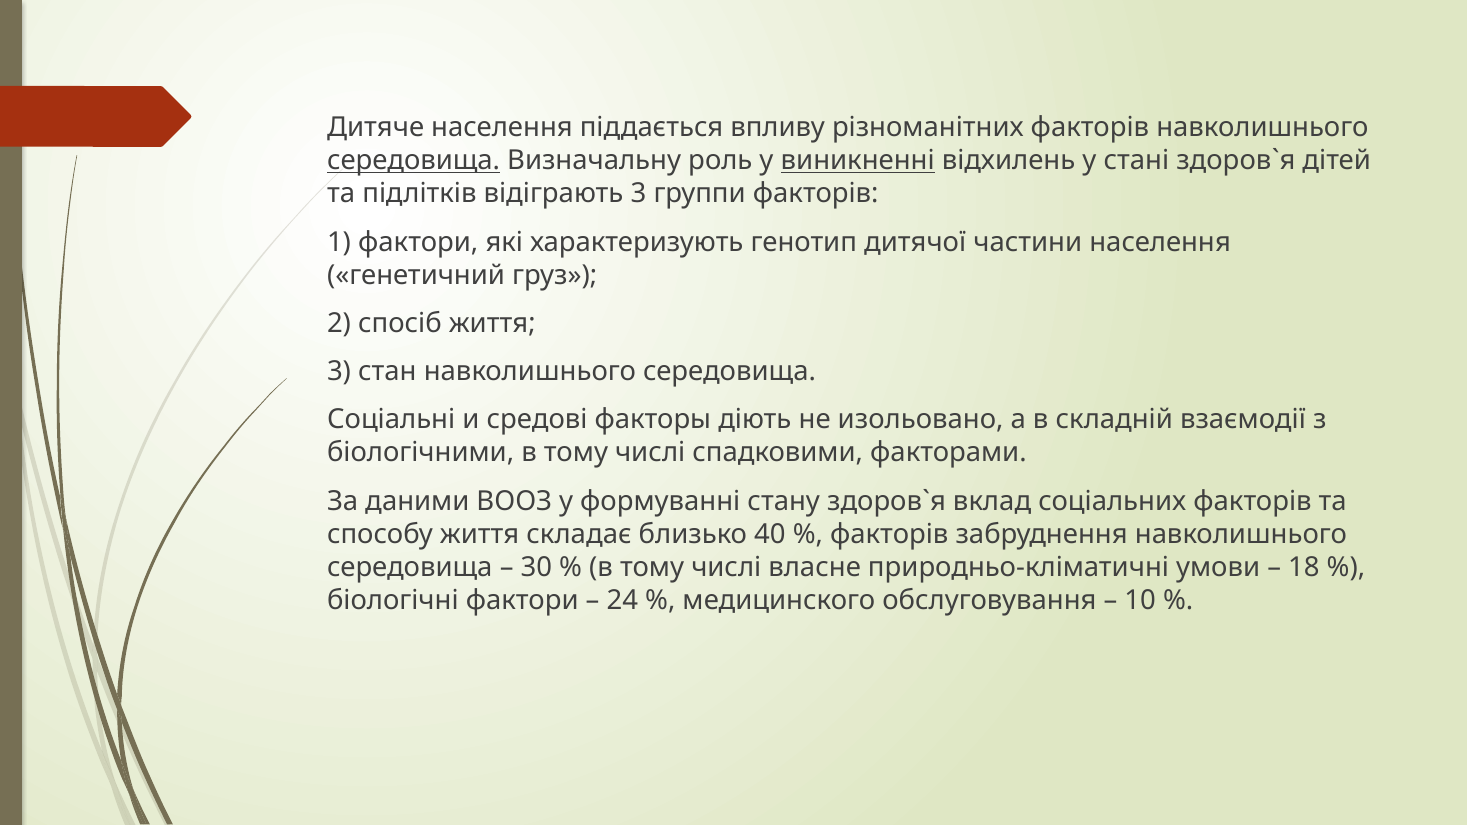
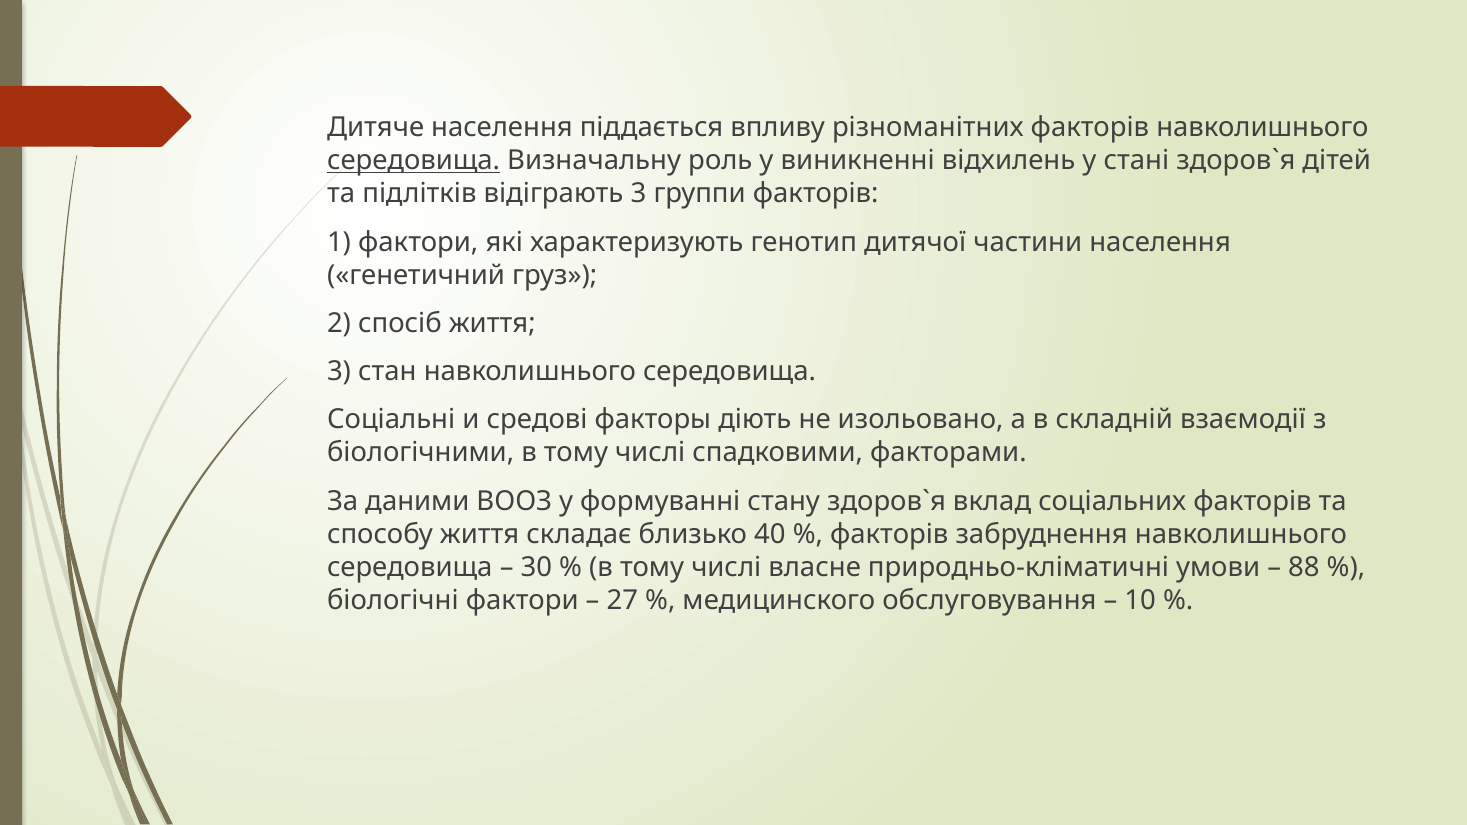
виникненні underline: present -> none (858, 161)
18: 18 -> 88 (1304, 567)
24: 24 -> 27 (622, 600)
